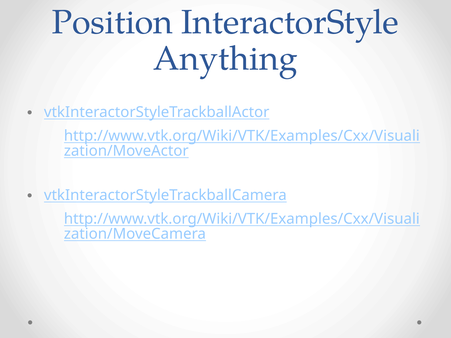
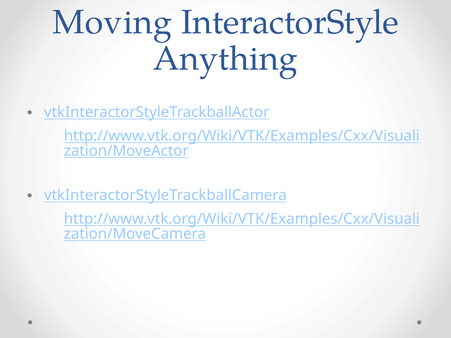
Position: Position -> Moving (112, 22)
